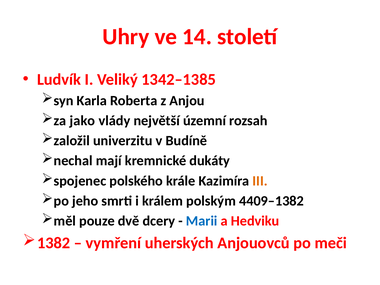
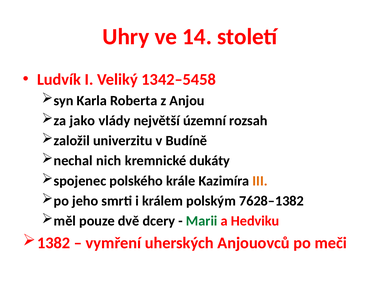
1342–1385: 1342–1385 -> 1342–5458 (179, 79)
mají: mají -> nich (109, 161)
4409–1382: 4409–1382 -> 7628–1382 (271, 201)
Marii colour: blue -> green (202, 221)
